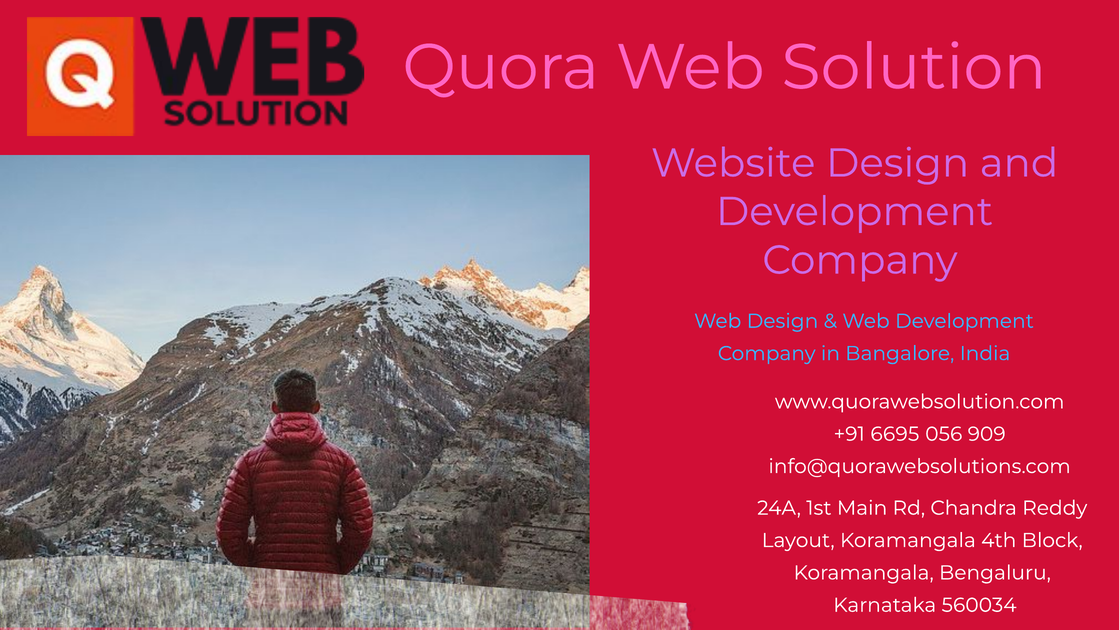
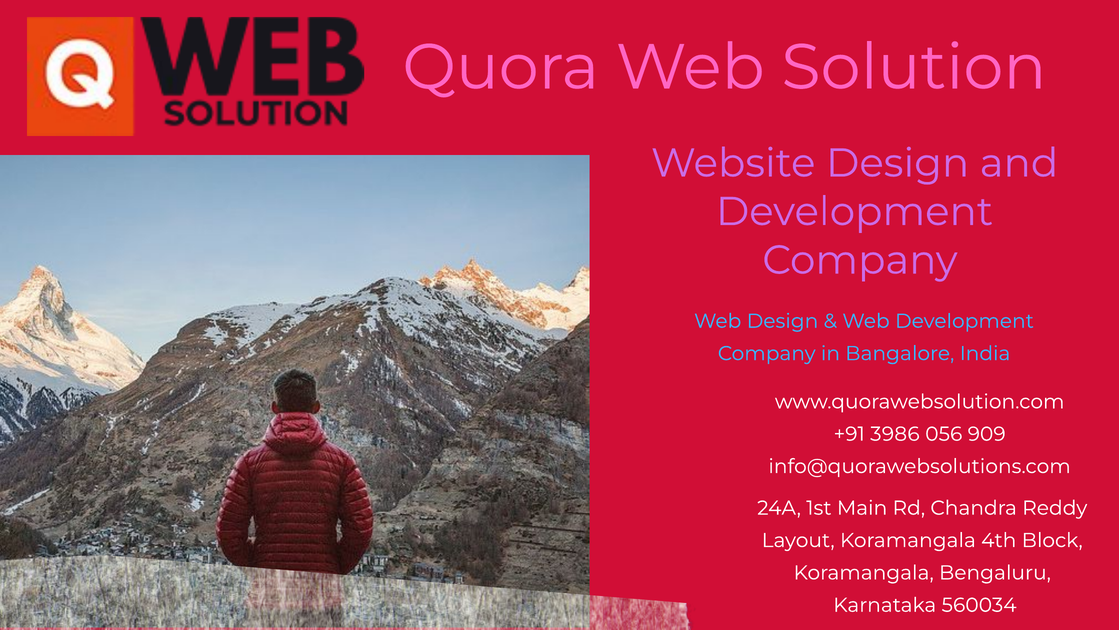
6695: 6695 -> 3986 (895, 434)
